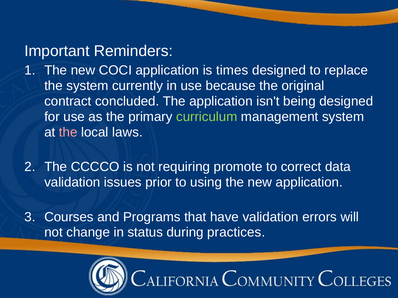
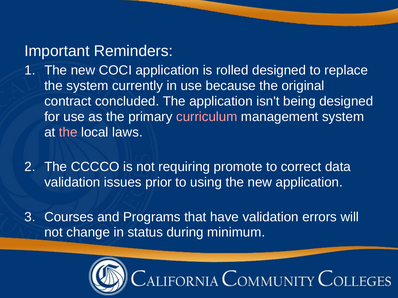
times: times -> rolled (232, 70)
curriculum colour: light green -> pink (207, 117)
practices: practices -> minimum (236, 233)
